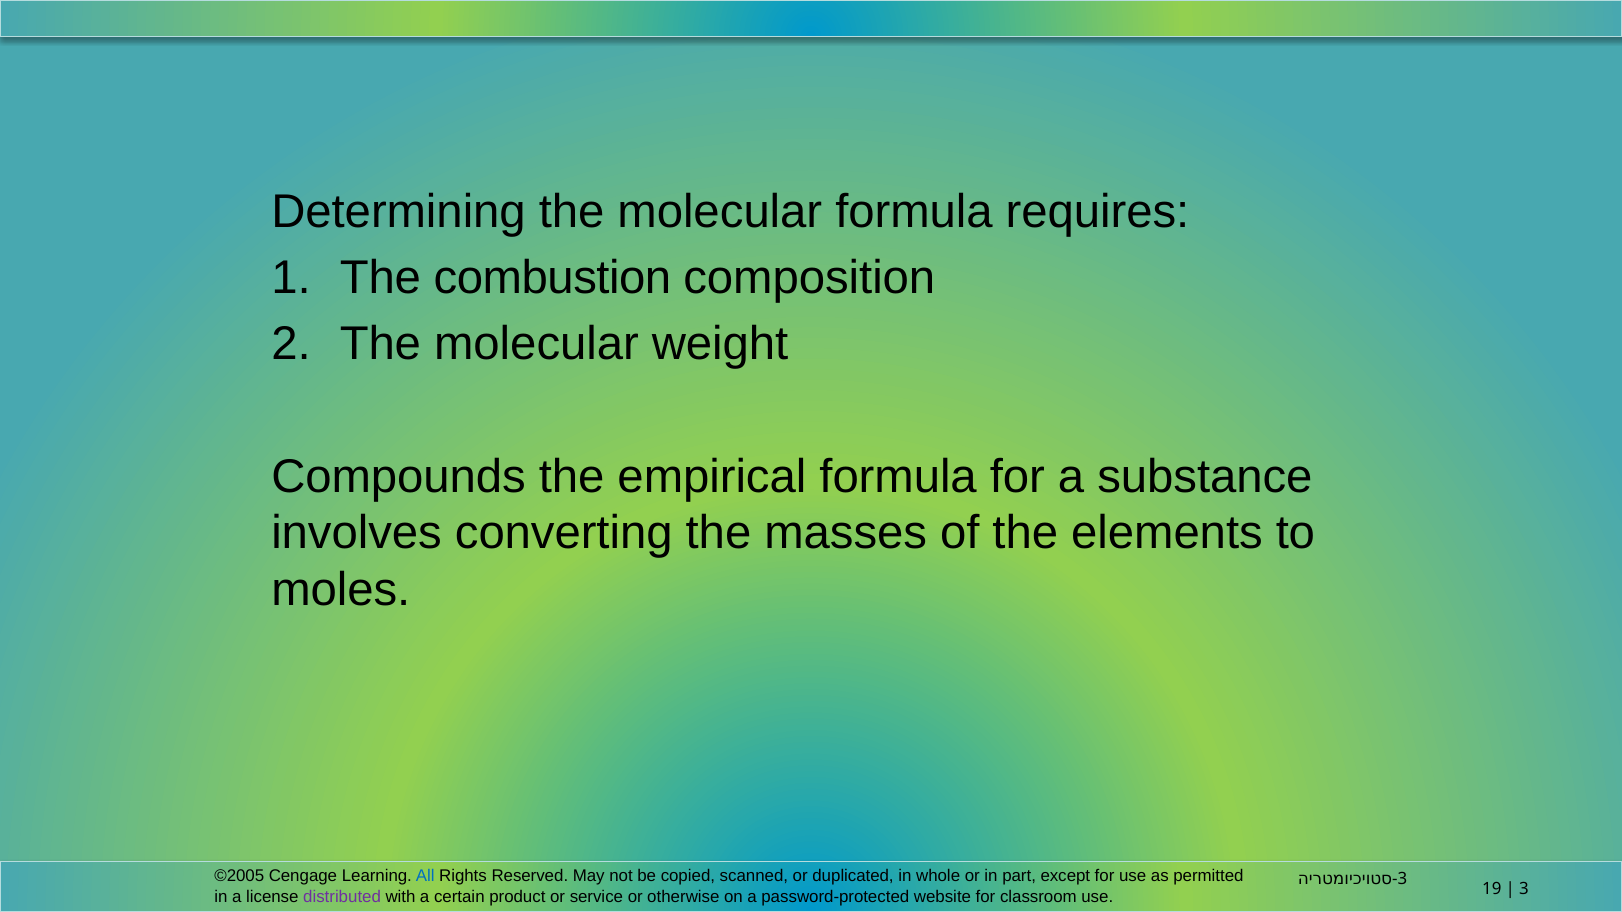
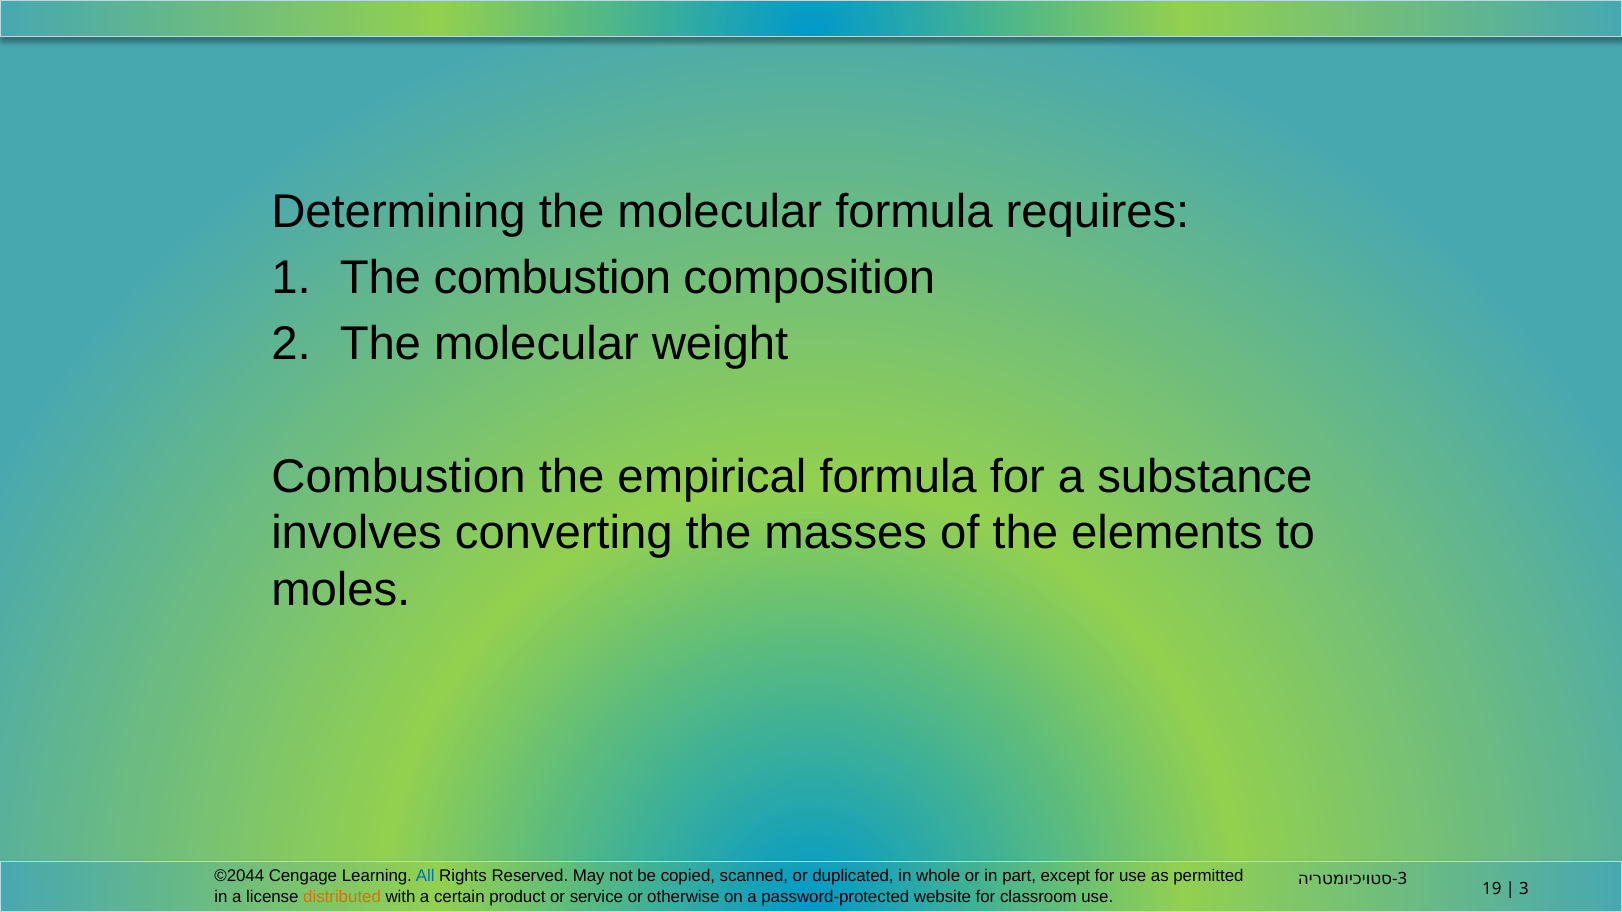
Compounds: Compounds -> Combustion (398, 477)
©2005: ©2005 -> ©2044 (239, 877)
distributed colour: purple -> orange (342, 897)
